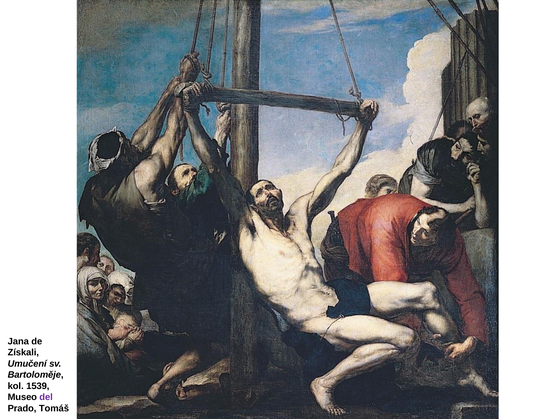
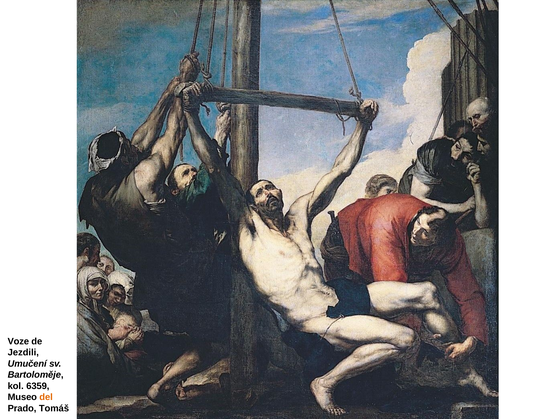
Jana: Jana -> Voze (18, 341)
Získali: Získali -> Jezdili (23, 352)
1539: 1539 -> 6359 (38, 386)
del colour: purple -> orange (46, 397)
